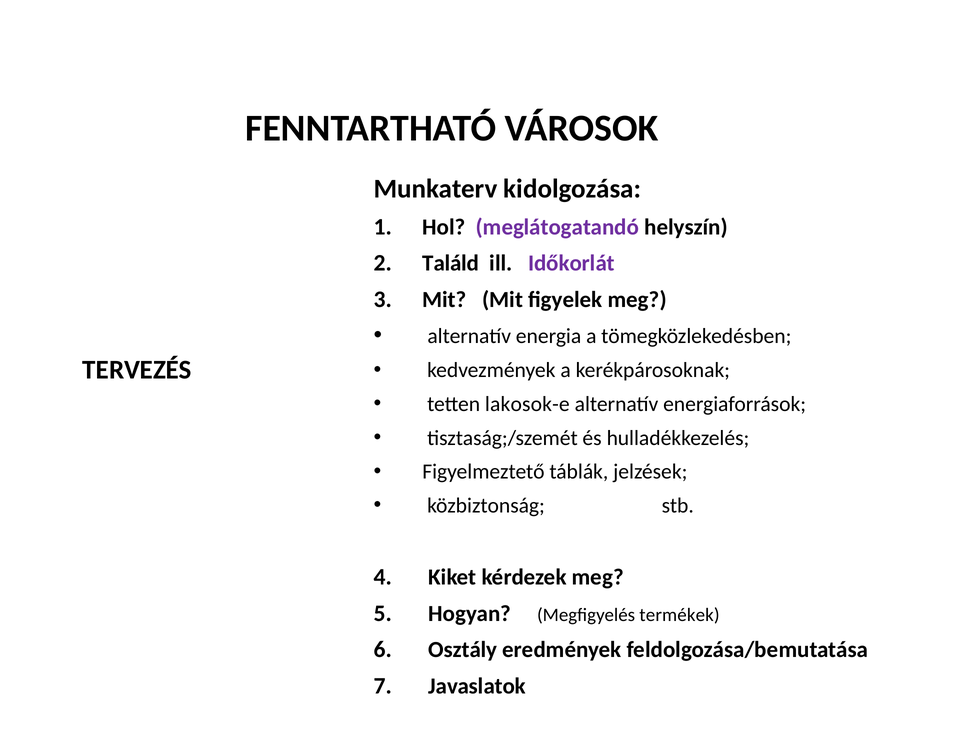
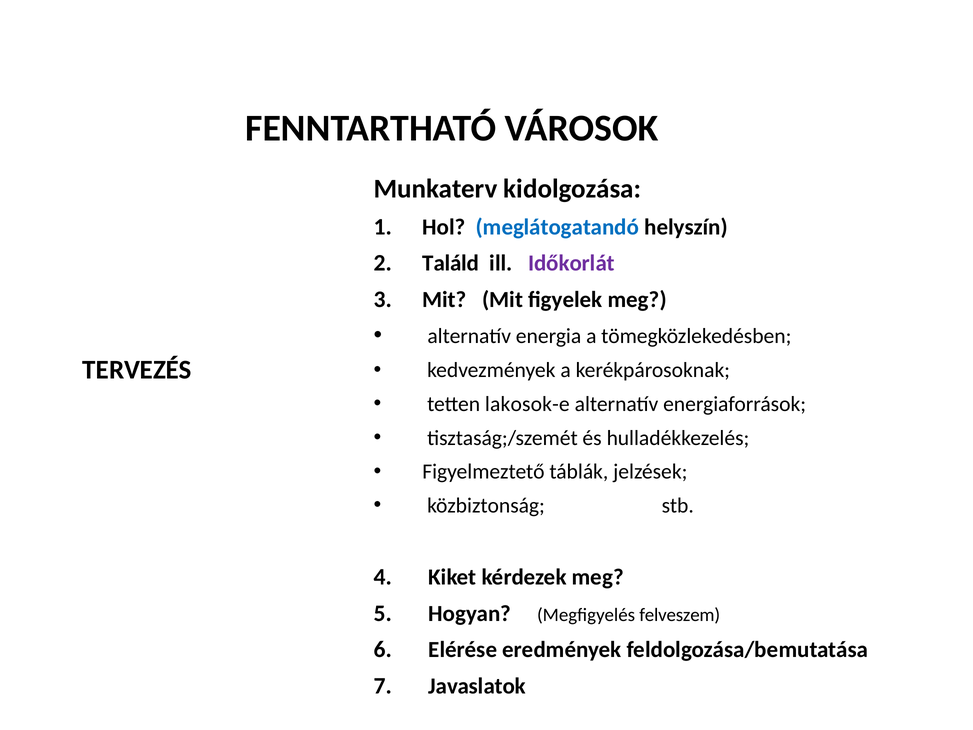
meglátogatandó colour: purple -> blue (557, 227)
termékek: termékek -> felveszem (680, 615)
Osztály: Osztály -> Elérése (463, 650)
